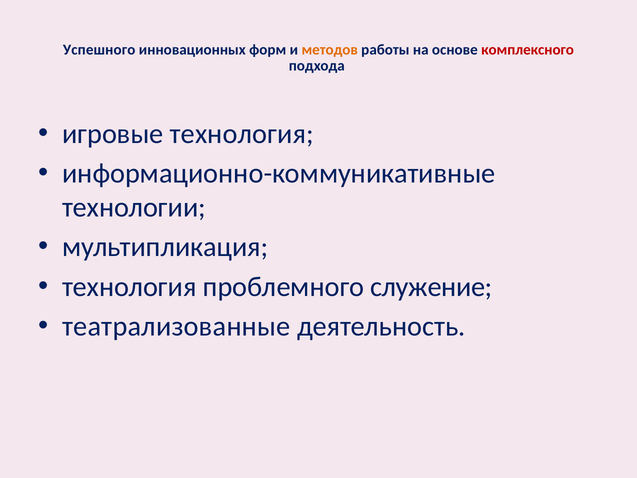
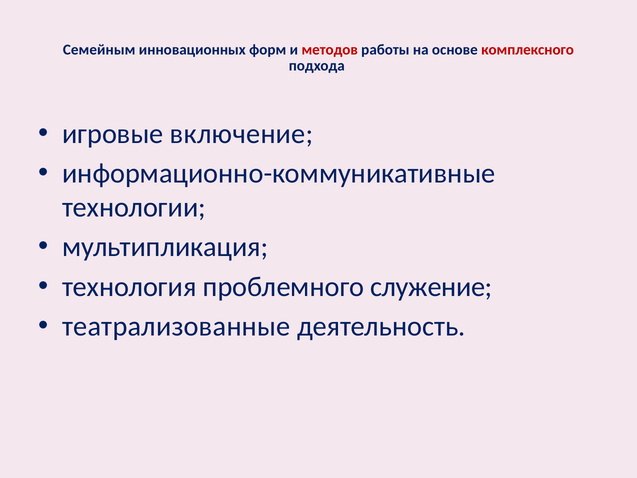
Успешного: Успешного -> Семейным (99, 50)
методов colour: orange -> red (330, 50)
игровые технология: технология -> включение (242, 134)
